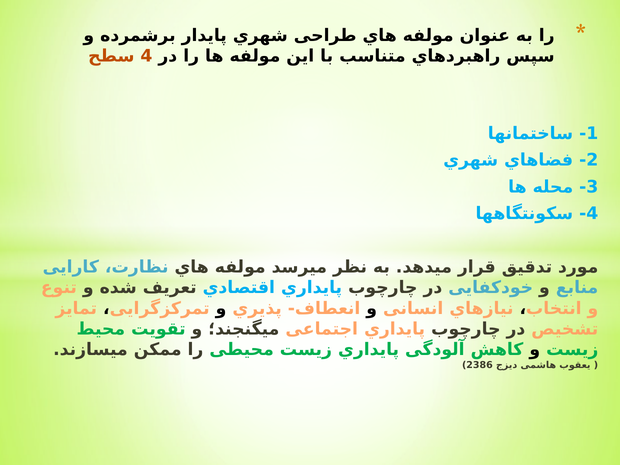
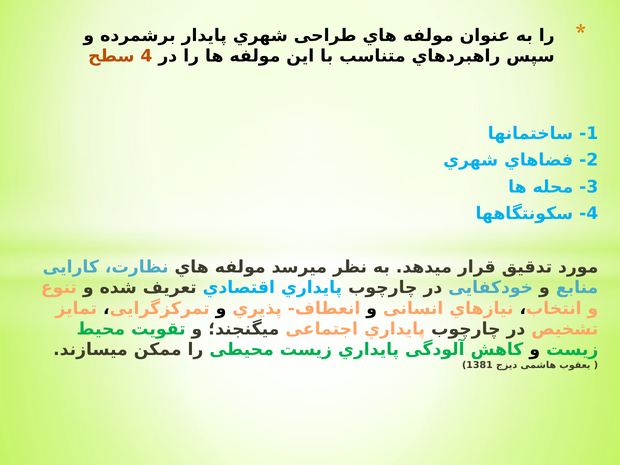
2386: 2386 -> 1381 (480, 365)
